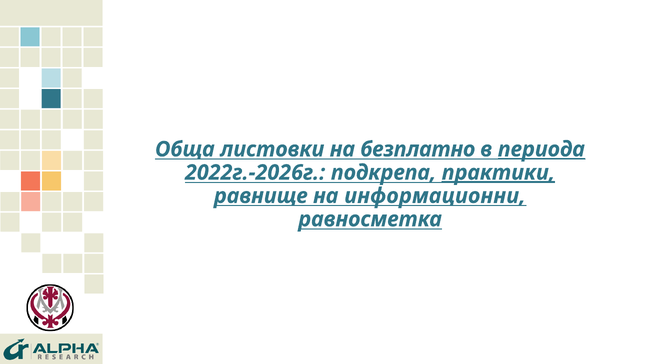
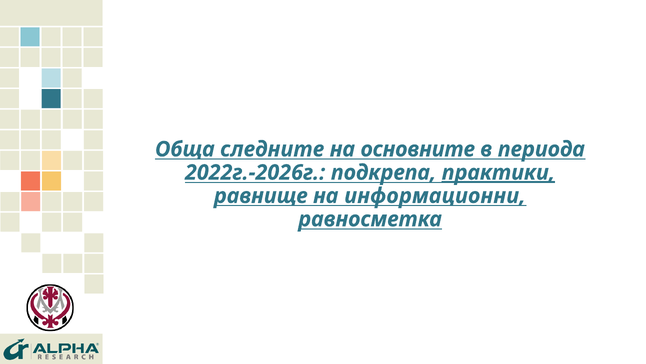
листовки: листовки -> следните (272, 149)
безплатно: безплатно -> основните (418, 149)
периода underline: present -> none (541, 149)
